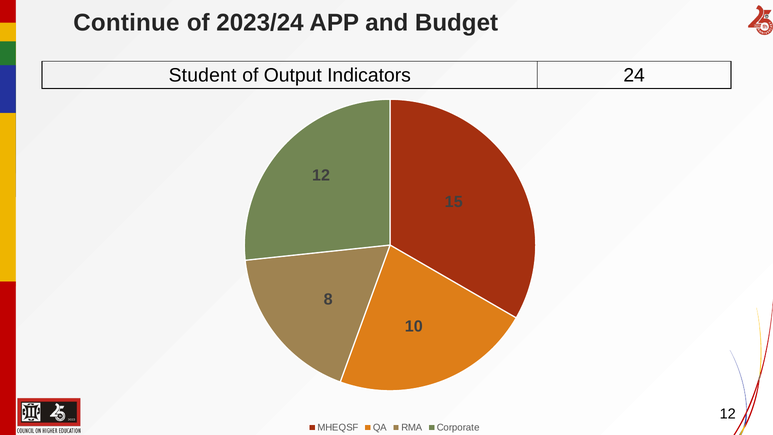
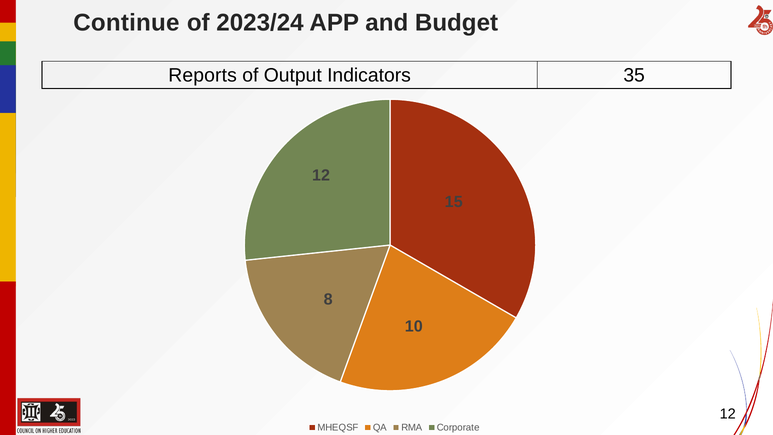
Student: Student -> Reports (203, 75)
24: 24 -> 35 (634, 75)
